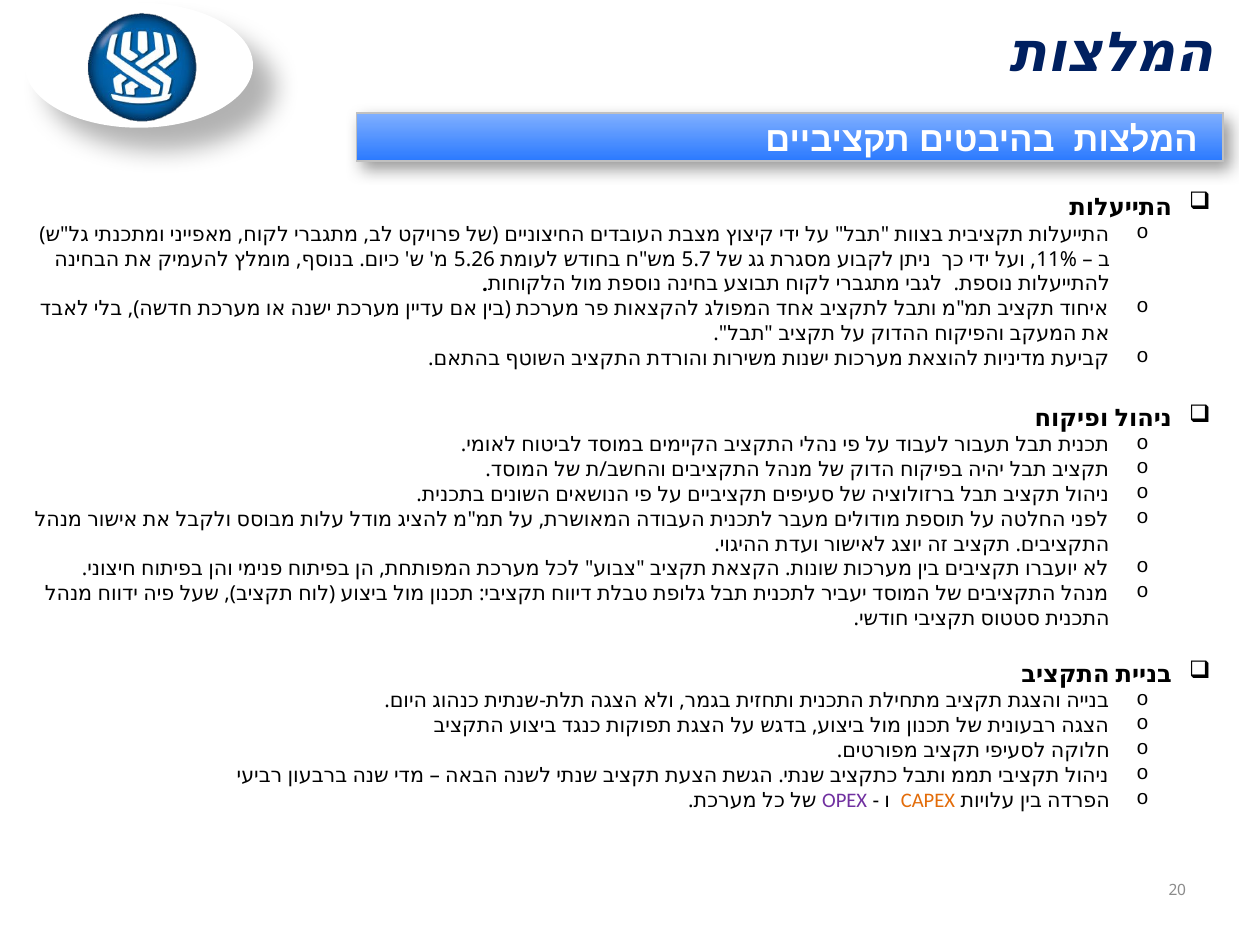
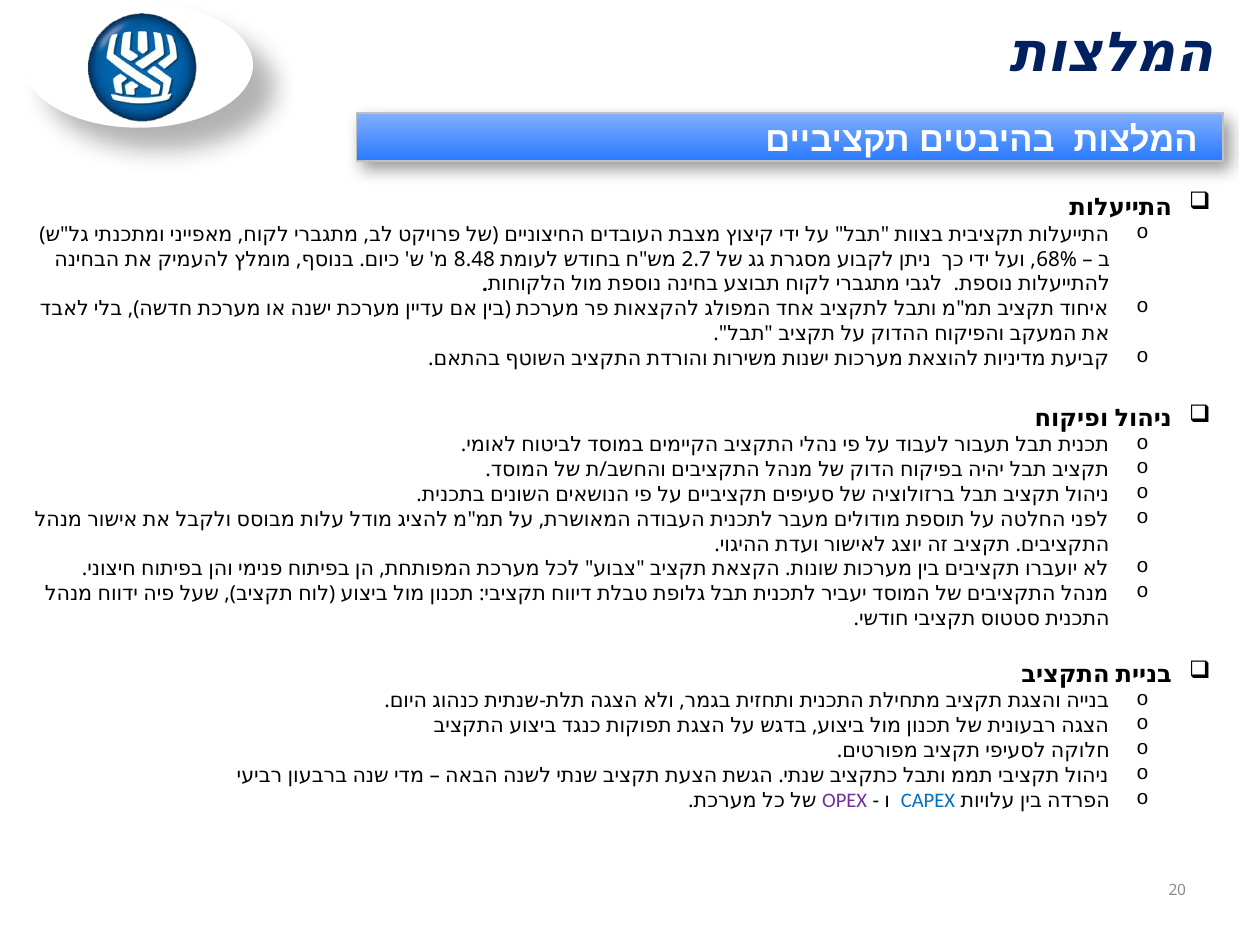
5.26: 5.26 -> 8.48 (474, 259)
5.7: 5.7 -> 2.7 (696, 259)
11%: 11% -> 68% (1057, 259)
CAPEX colour: orange -> blue (928, 800)
